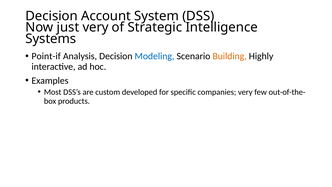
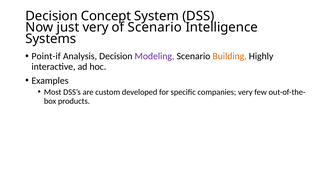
Account: Account -> Concept (106, 16)
of Strategic: Strategic -> Scenario (155, 27)
Modeling colour: blue -> purple (155, 56)
